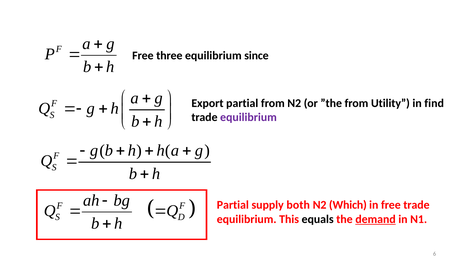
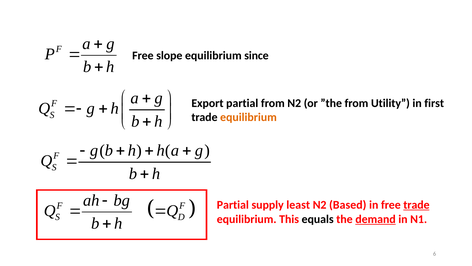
three: three -> slope (169, 55)
find: find -> first (434, 103)
equilibrium colour: purple -> orange (248, 117)
both: both -> least (298, 205)
Which: Which -> Based (348, 205)
trade underline: none -> present (416, 205)
